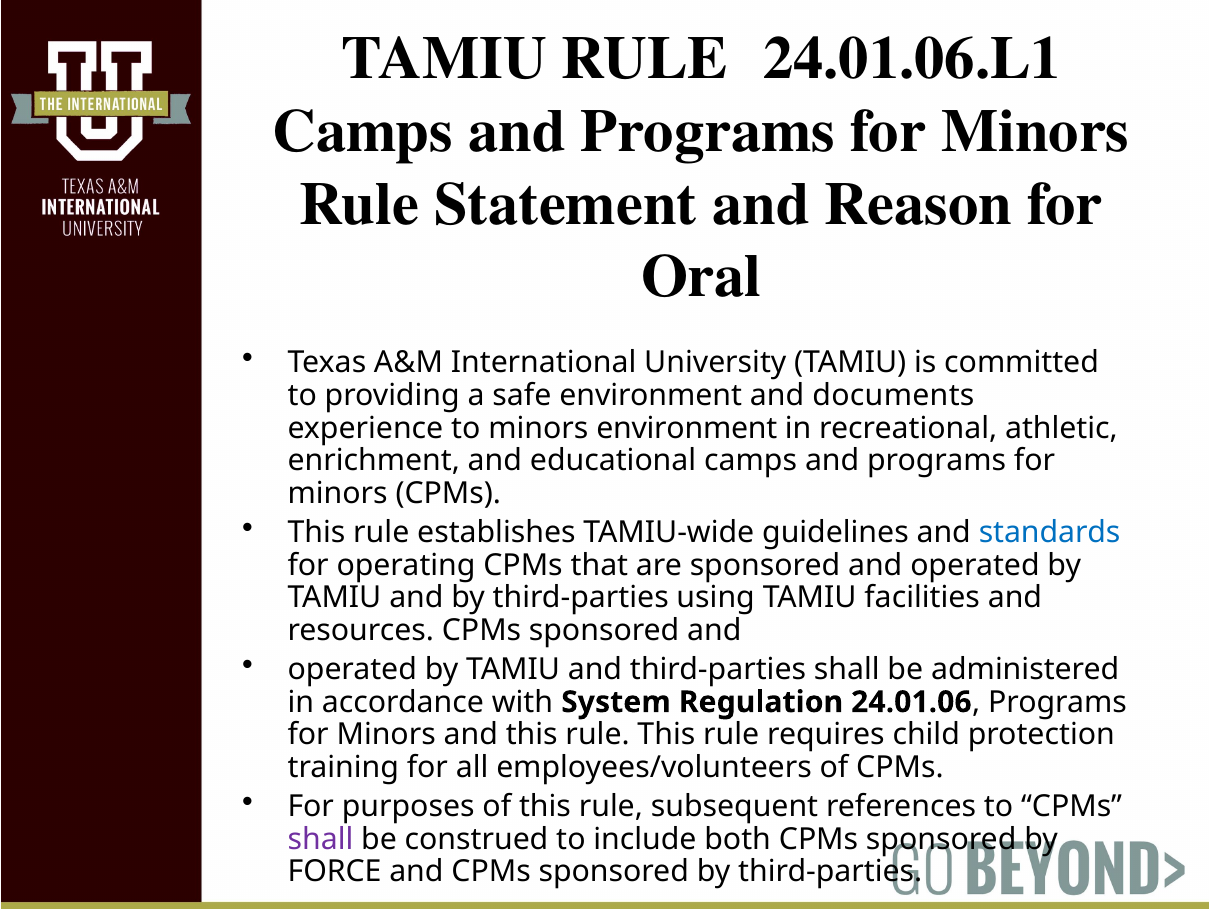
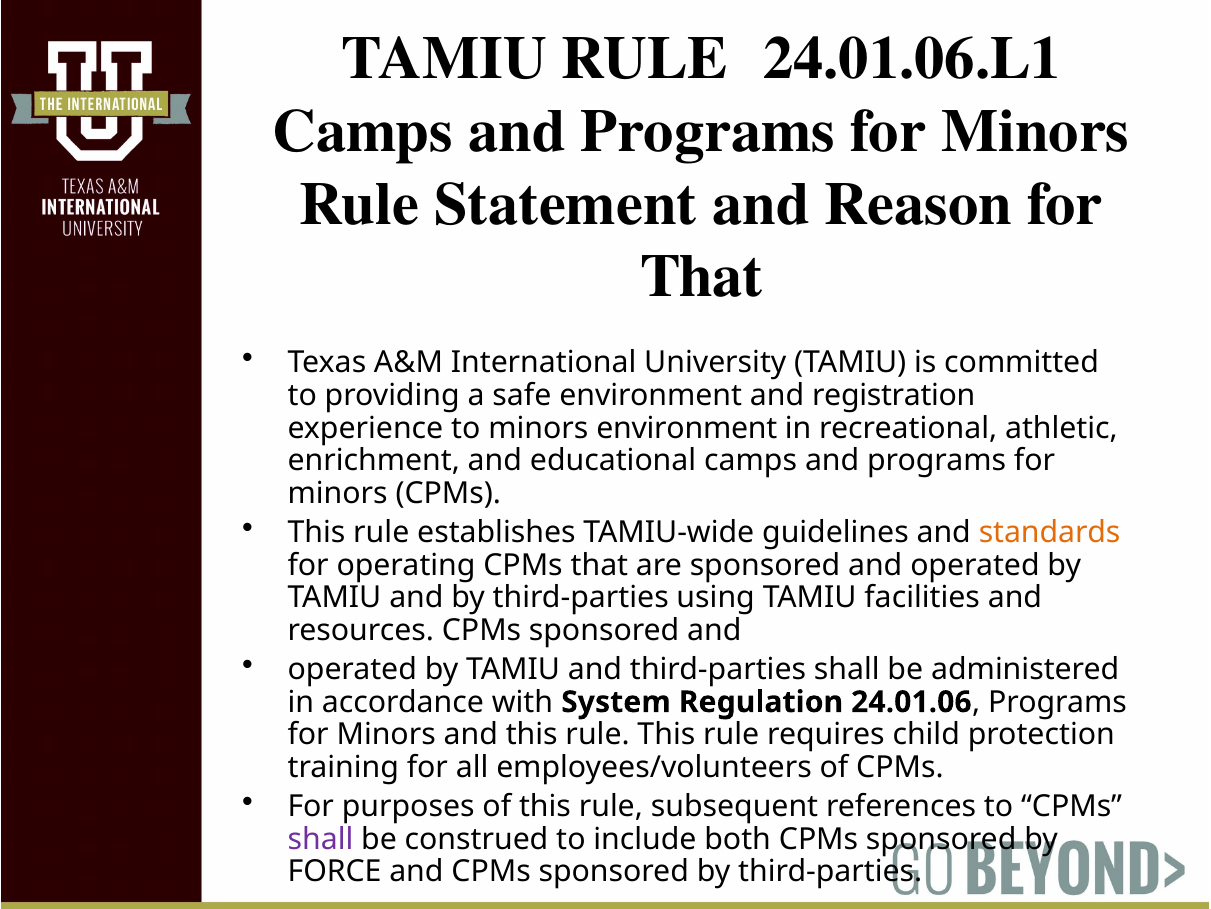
Oral: Oral -> That (701, 277)
documents: documents -> registration (894, 395)
standards colour: blue -> orange (1050, 532)
